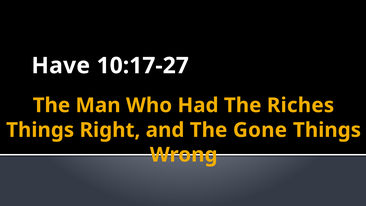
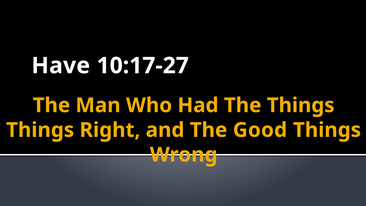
The Riches: Riches -> Things (301, 105)
Gone: Gone -> Good (260, 130)
